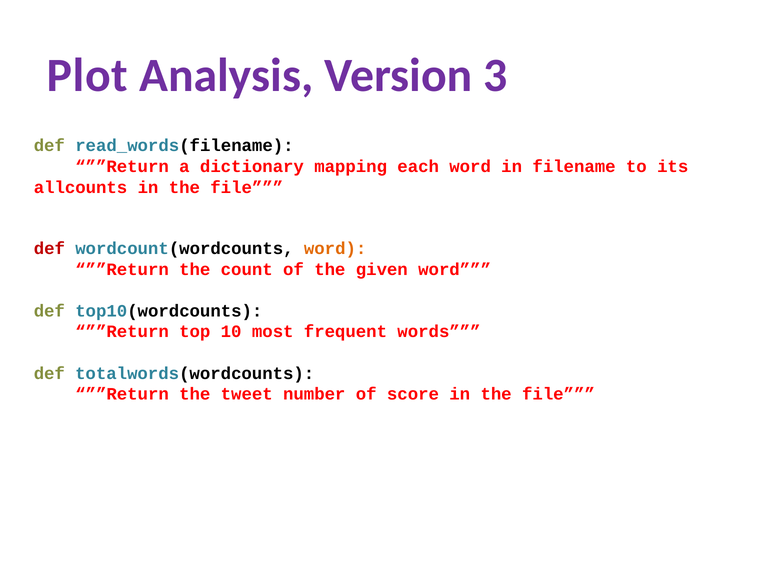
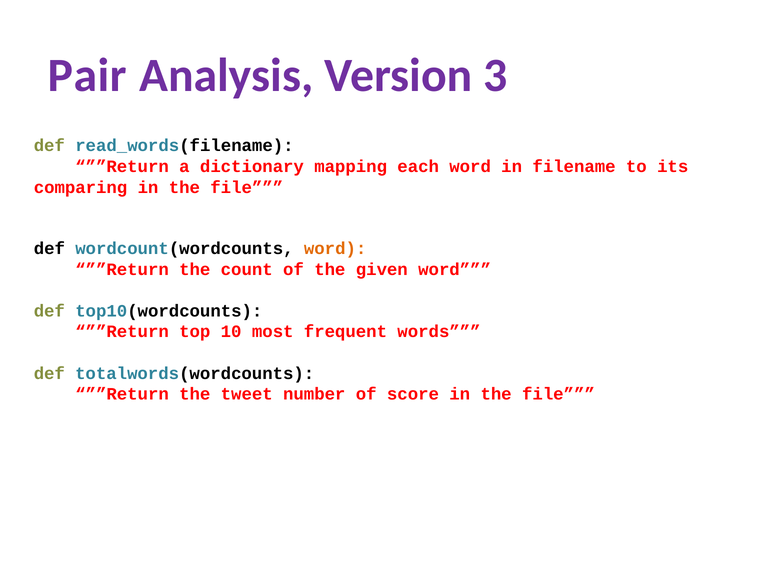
Plot: Plot -> Pair (87, 76)
allcounts: allcounts -> comparing (81, 187)
def colour: red -> black (49, 249)
